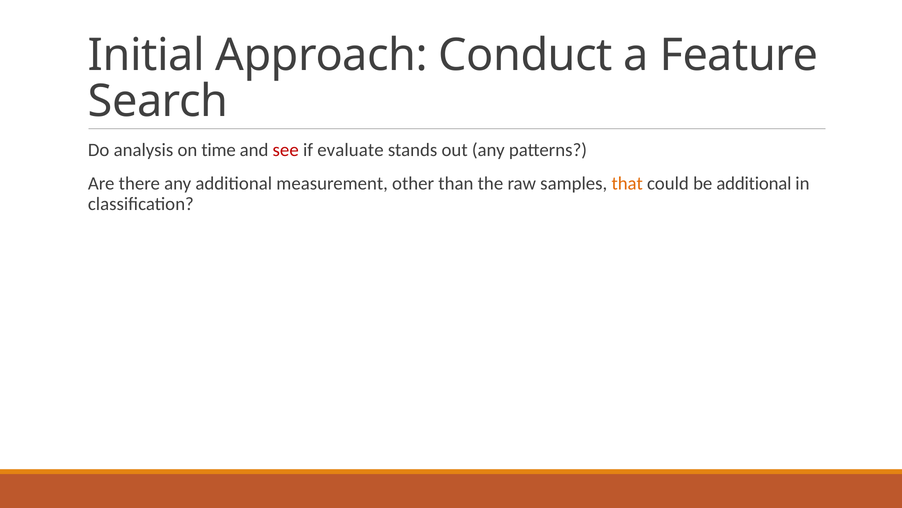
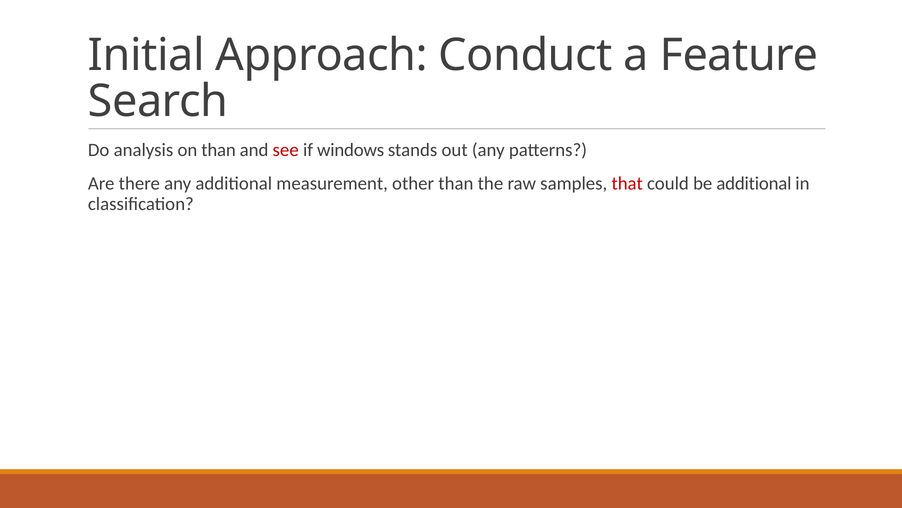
on time: time -> than (219, 150)
evaluate: evaluate -> windows (351, 150)
that colour: orange -> red (627, 183)
